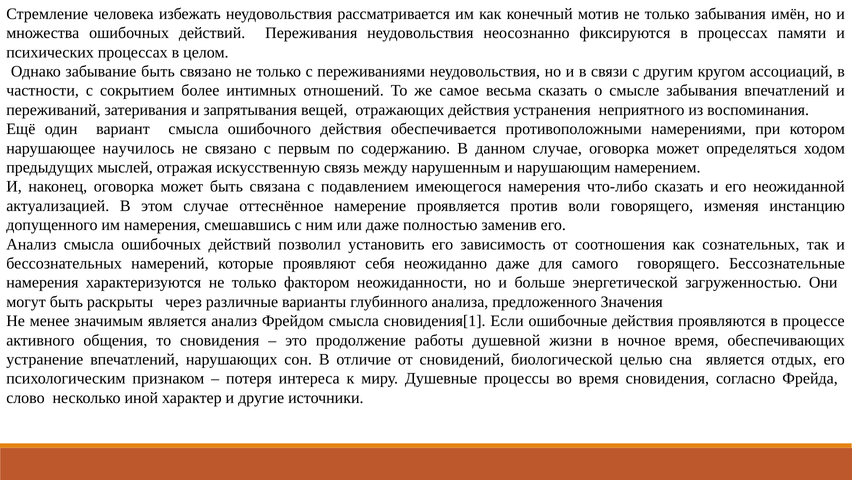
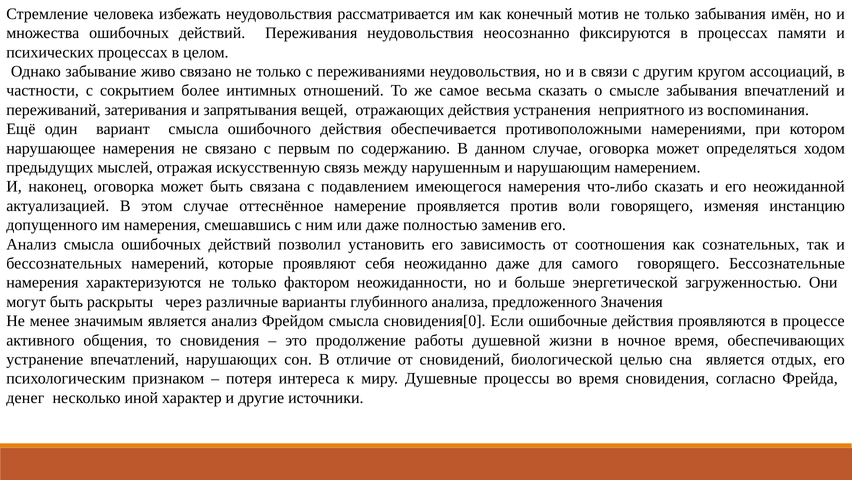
забывание быть: быть -> живо (158, 71)
нарушающее научилось: научилось -> намерения (139, 148)
сновидения[1: сновидения[1 -> сновидения[0 (435, 321)
слово: слово -> денег (25, 397)
